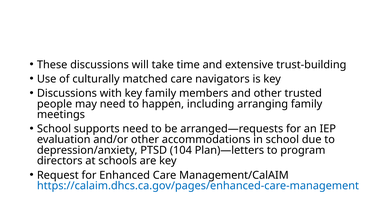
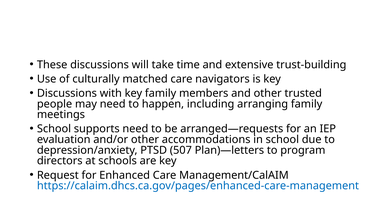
104: 104 -> 507 (181, 150)
